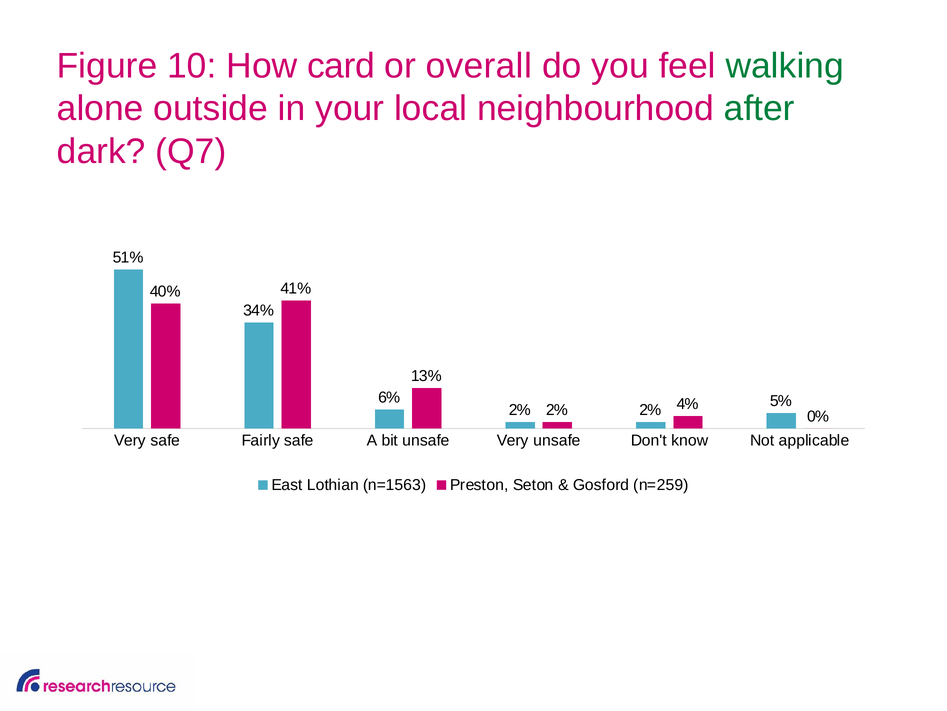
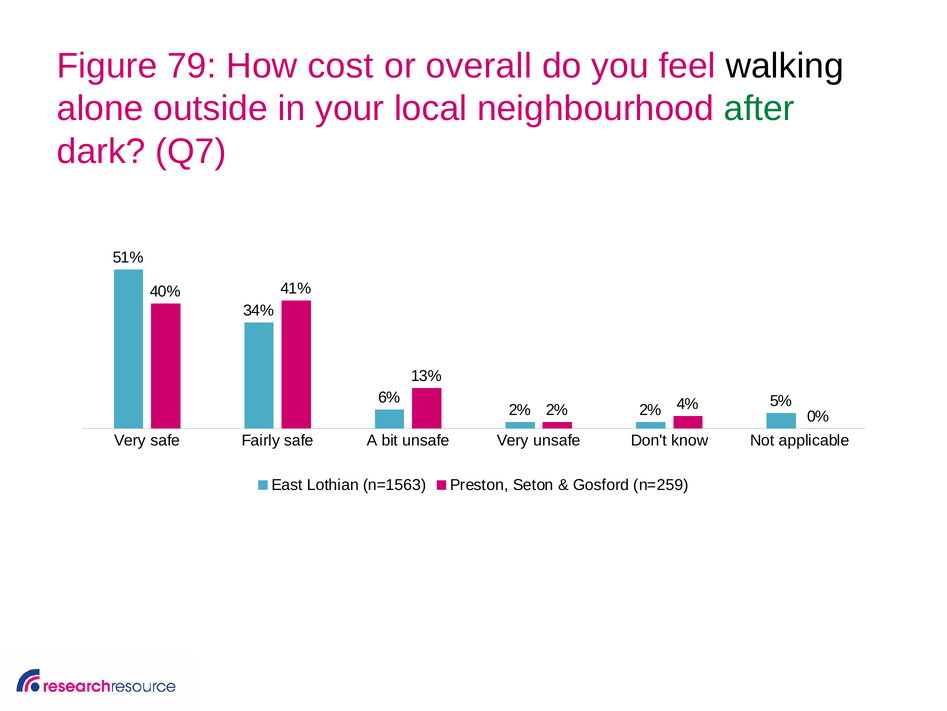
10: 10 -> 79 (192, 66)
card: card -> cost (341, 66)
walking colour: green -> black (785, 66)
